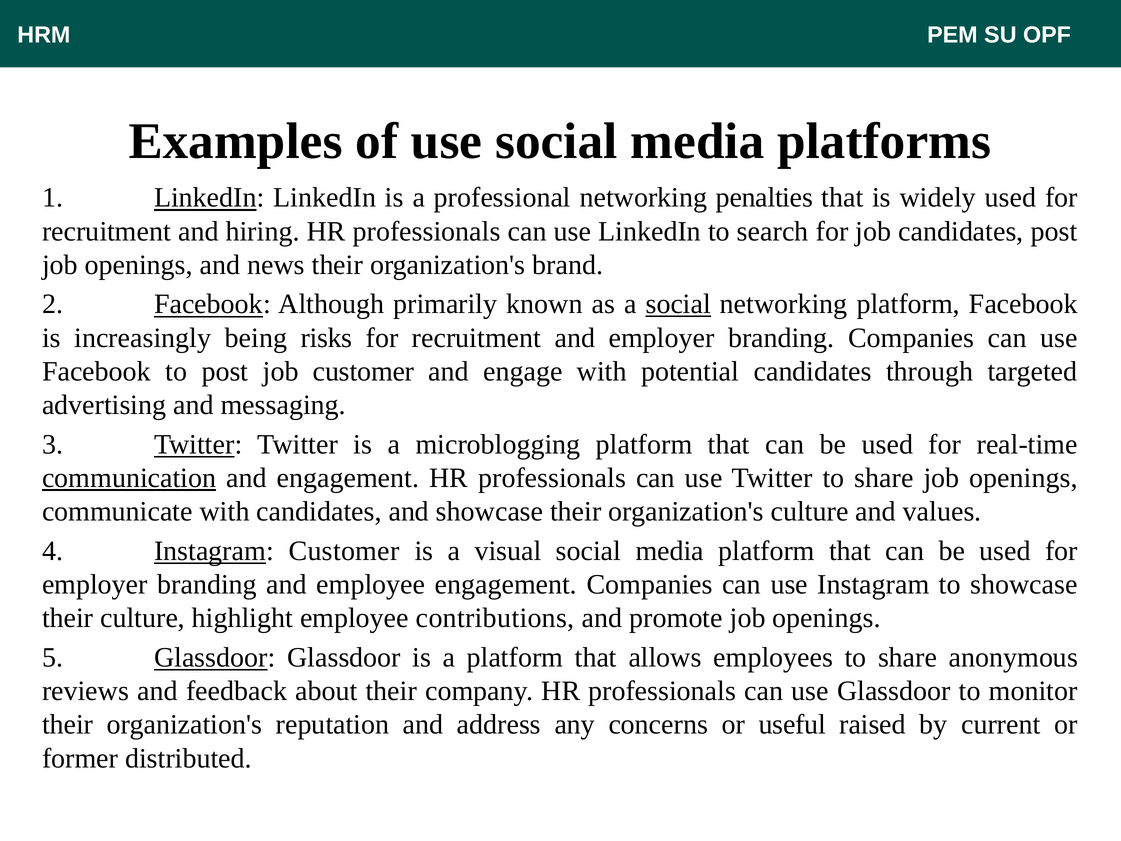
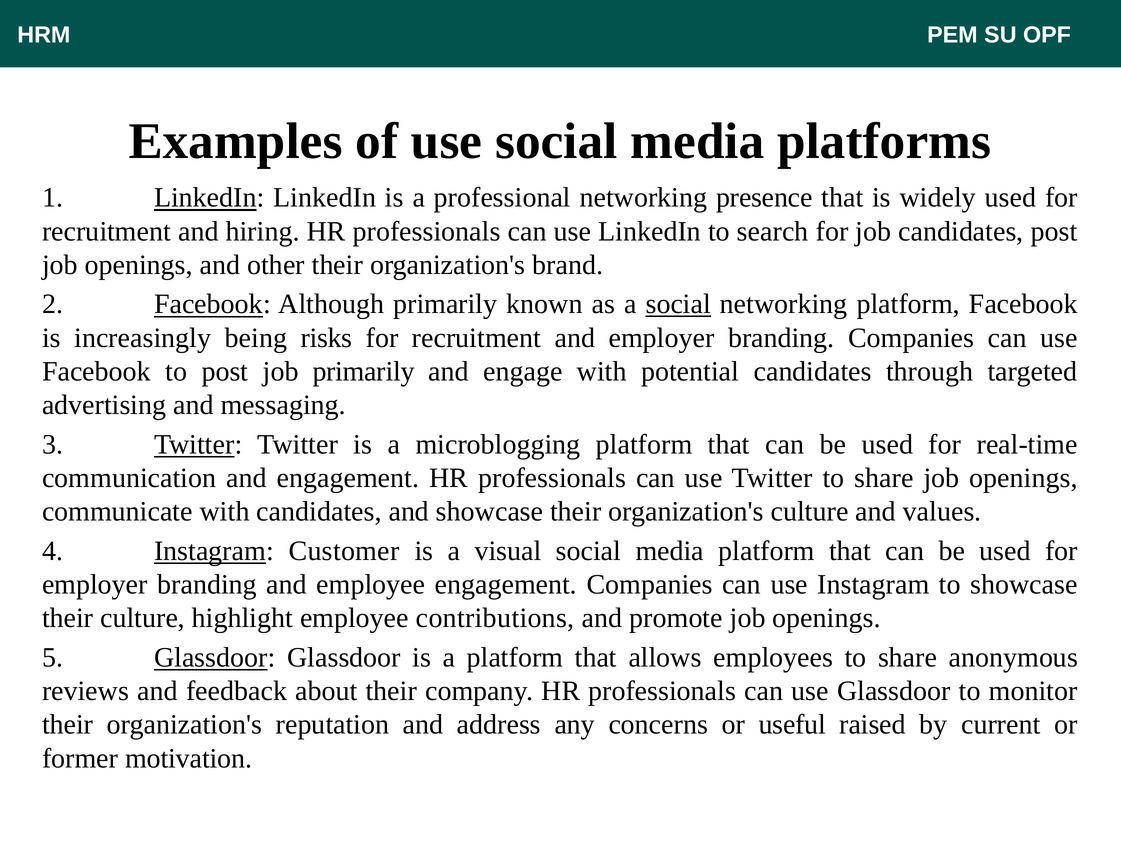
penalties: penalties -> presence (764, 198)
news: news -> other (276, 265)
job customer: customer -> primarily (364, 371)
communication underline: present -> none (129, 478)
distributed: distributed -> motivation (189, 758)
